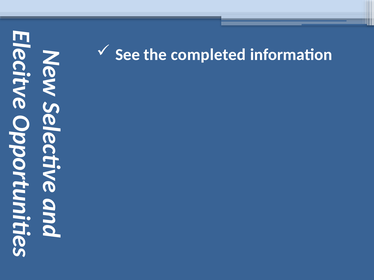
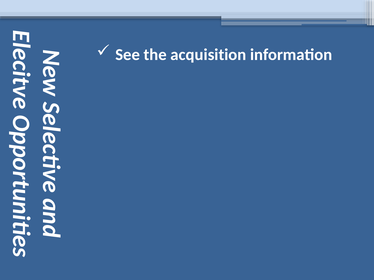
completed: completed -> acquisition (208, 55)
